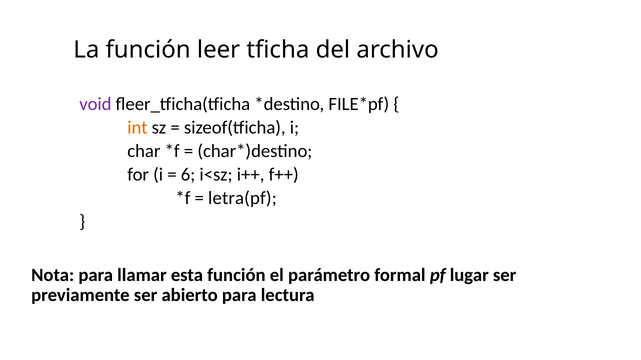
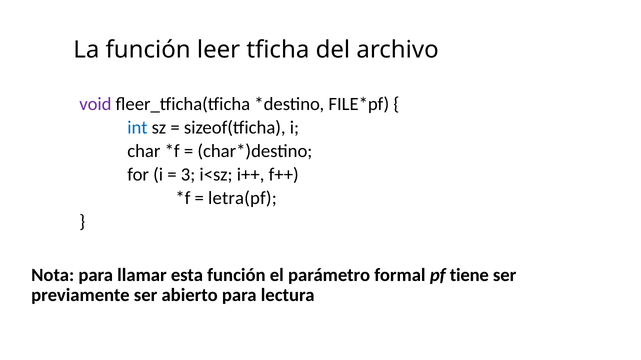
int colour: orange -> blue (137, 128)
6: 6 -> 3 (188, 175)
lugar: lugar -> tiene (469, 275)
